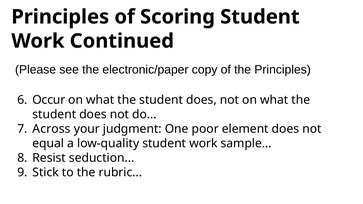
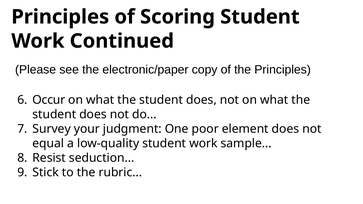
Across: Across -> Survey (52, 129)
